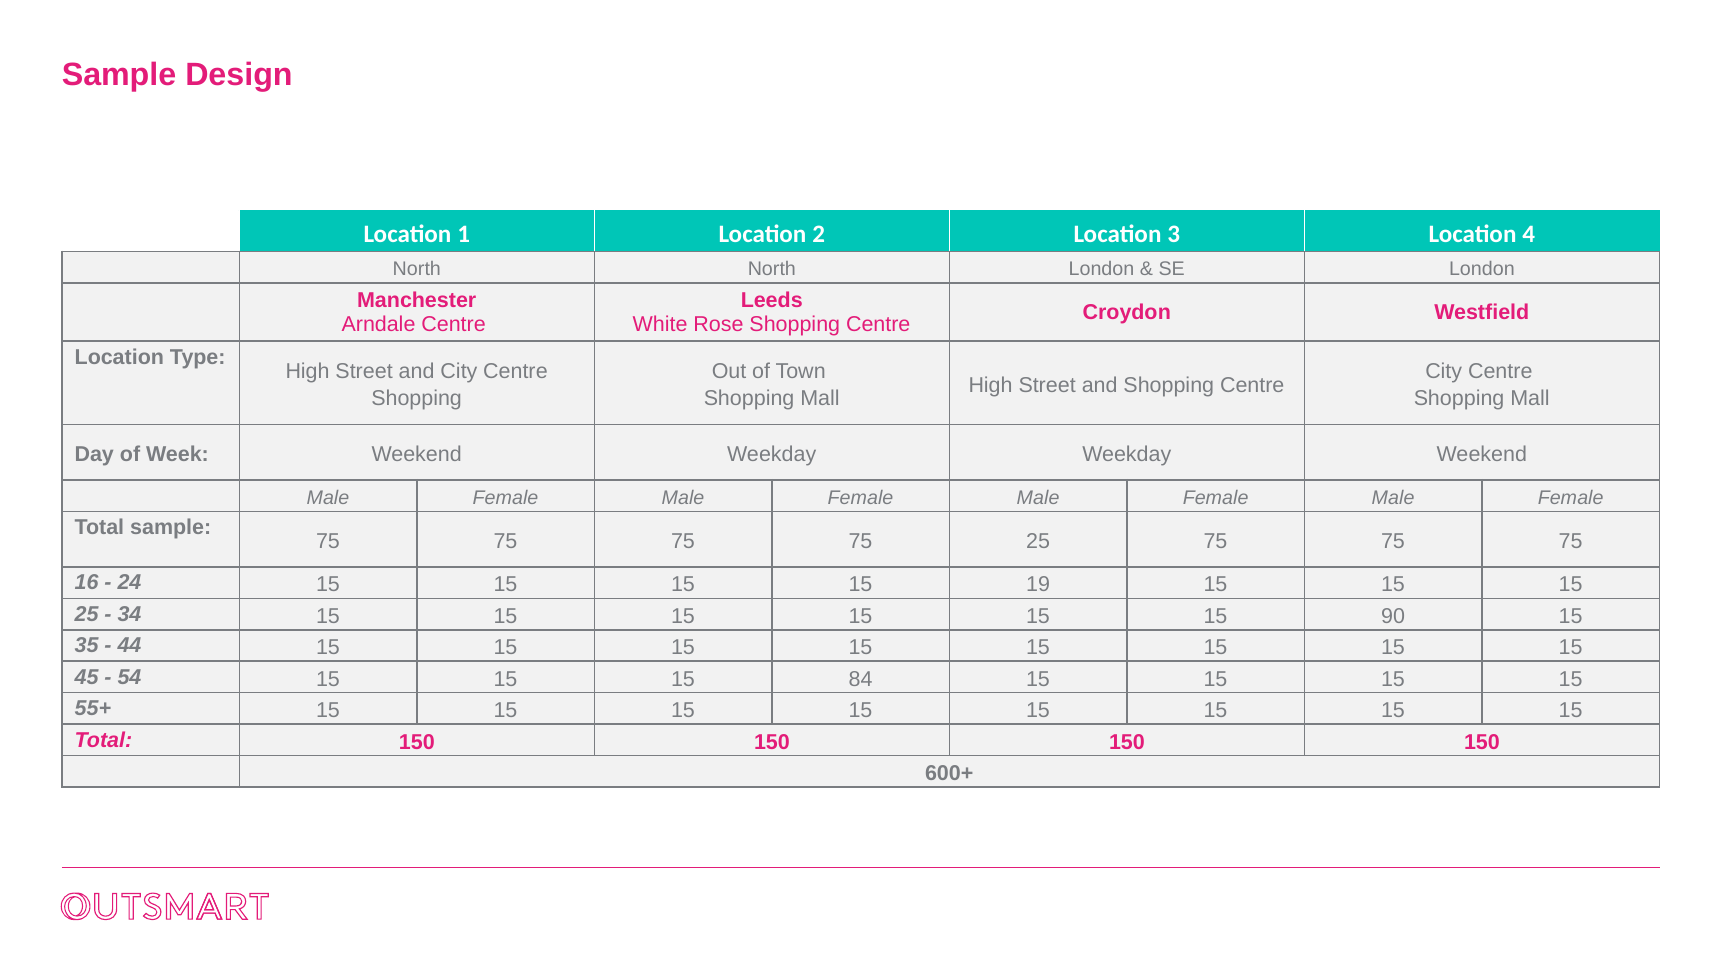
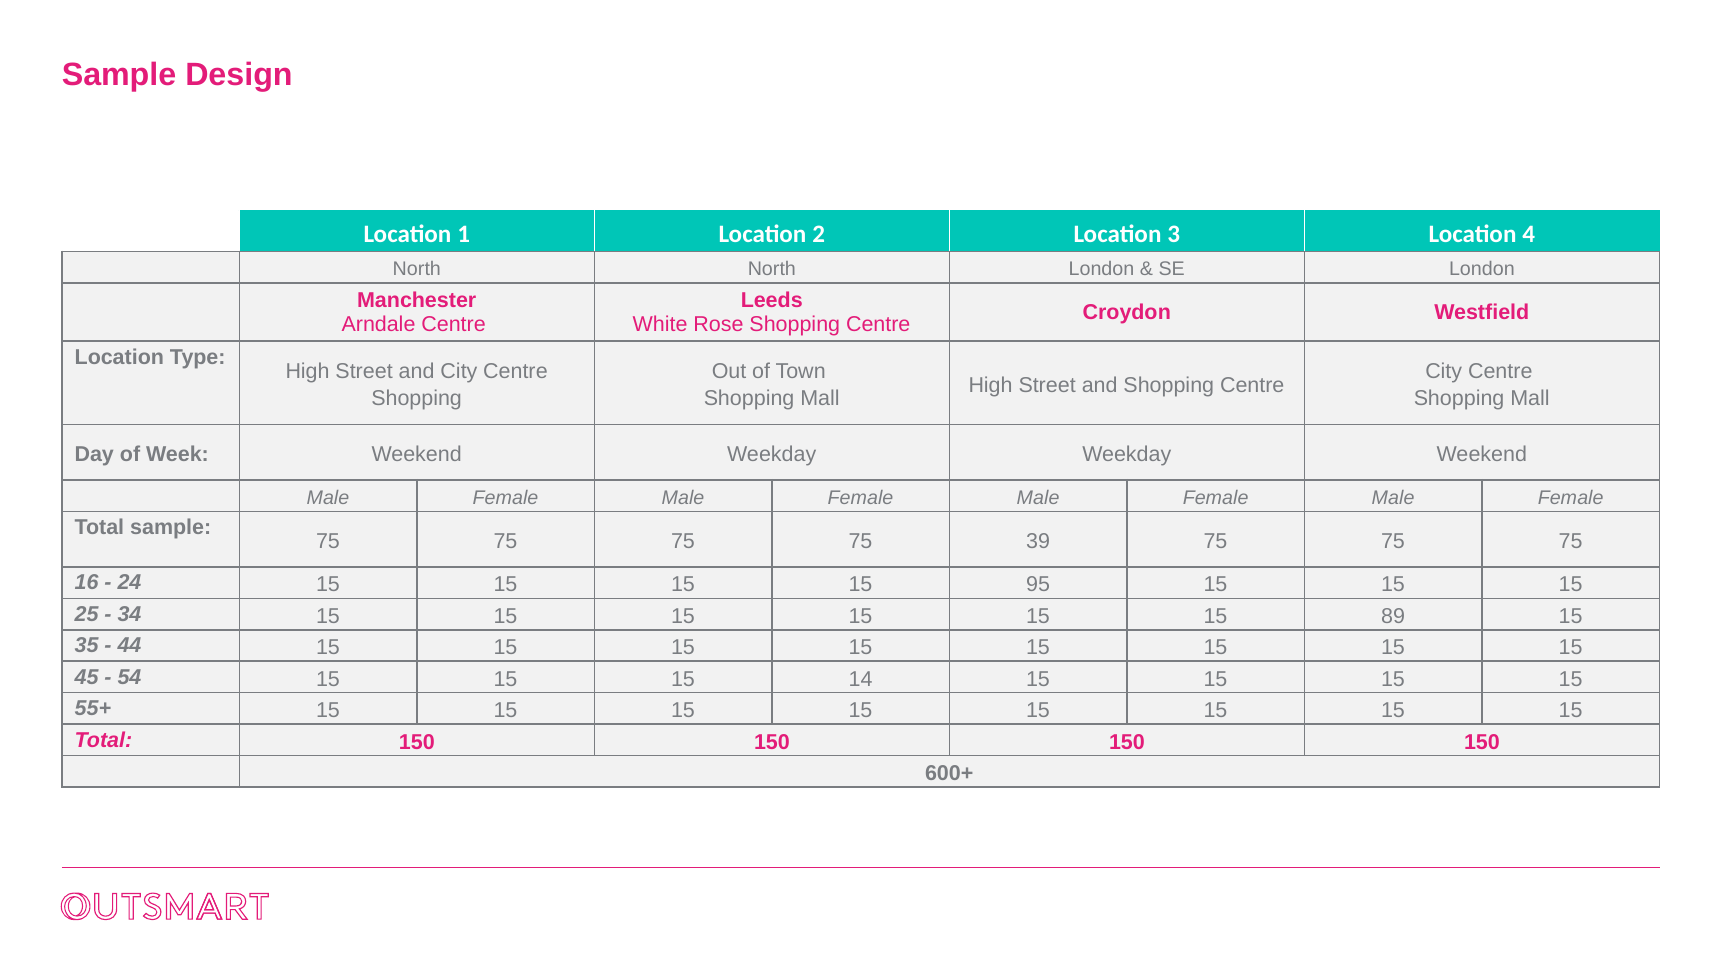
75 25: 25 -> 39 (1038, 541)
19: 19 -> 95 (1038, 585)
90: 90 -> 89 (1393, 616)
84: 84 -> 14 (861, 679)
